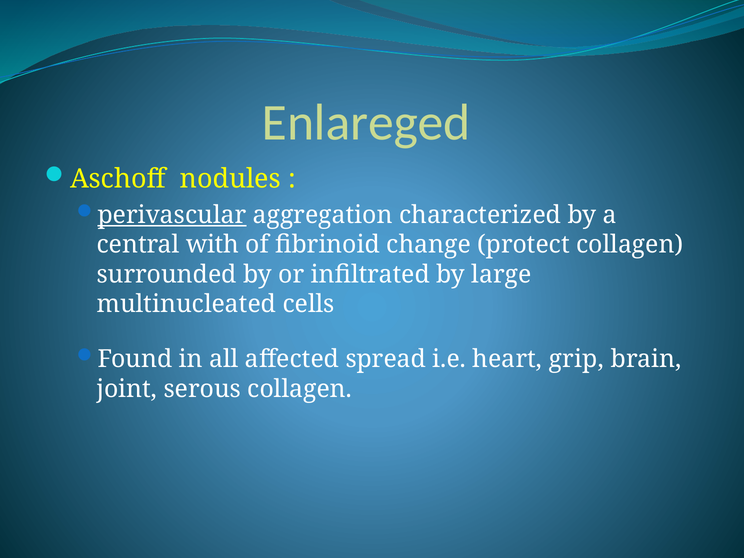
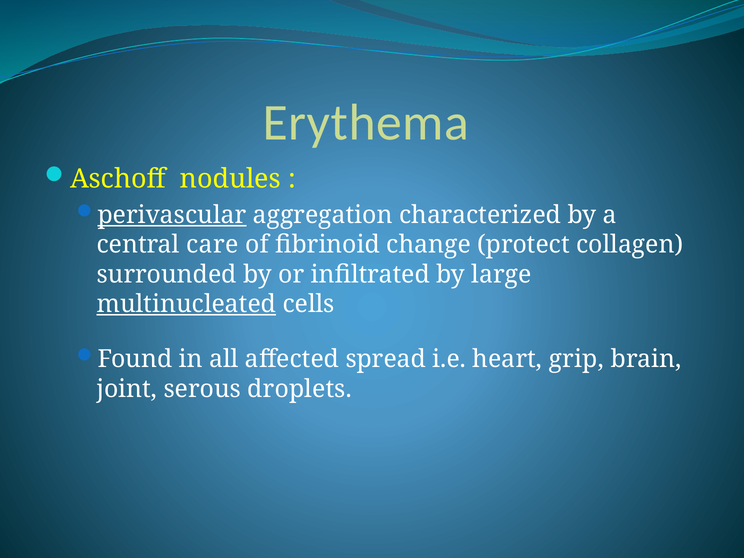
Enlareged: Enlareged -> Erythema (366, 123)
with: with -> care (212, 245)
multinucleated underline: none -> present (186, 304)
serous collagen: collagen -> droplets (300, 389)
